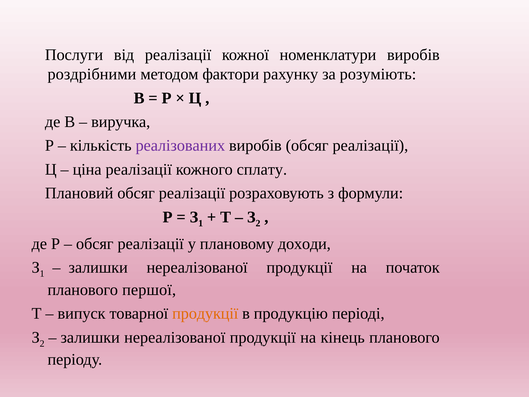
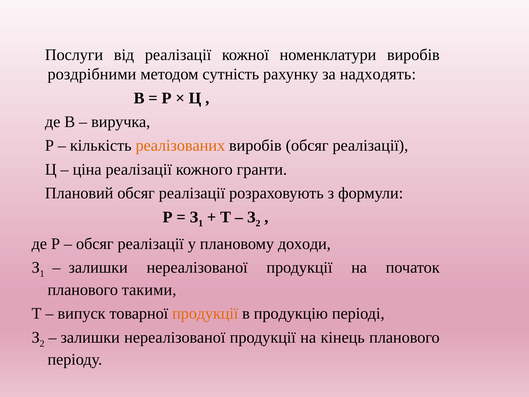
фактори: фактори -> сутність (231, 74)
розуміють: розуміють -> надходять (378, 74)
реалізованих colour: purple -> orange (180, 146)
сплату: сплату -> гранти (262, 169)
першої: першої -> такими (149, 290)
